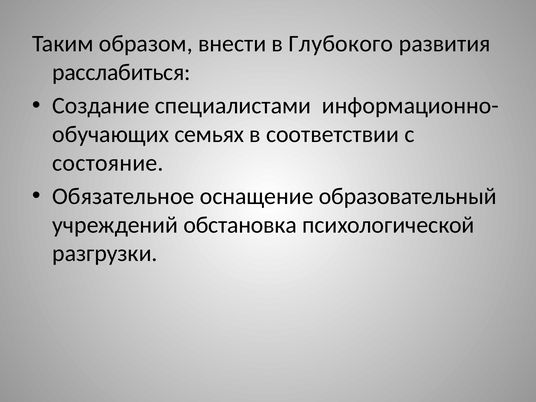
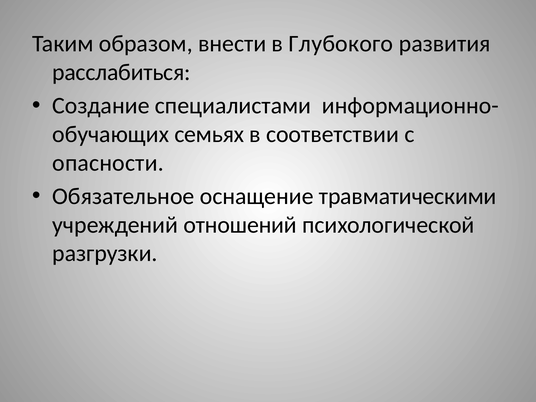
состояние: состояние -> опасности (108, 163)
образовательный: образовательный -> травматическими (408, 196)
обстановка: обстановка -> отношений (240, 225)
